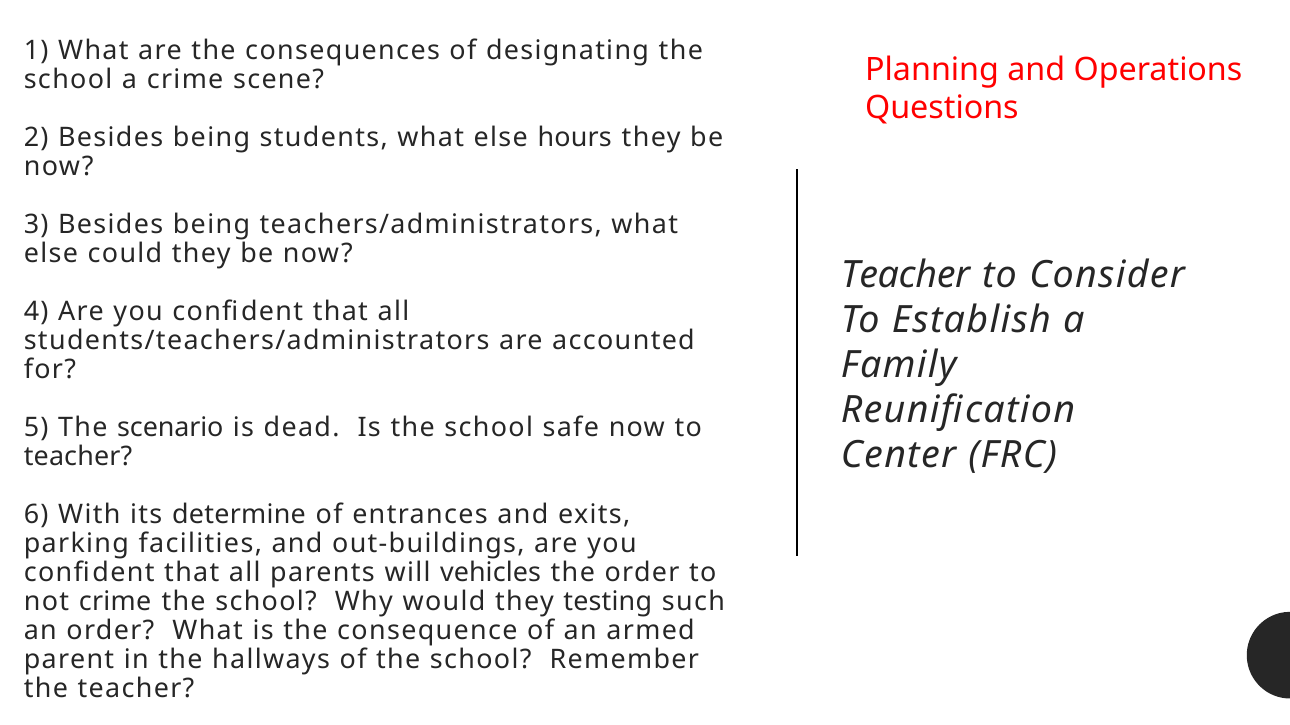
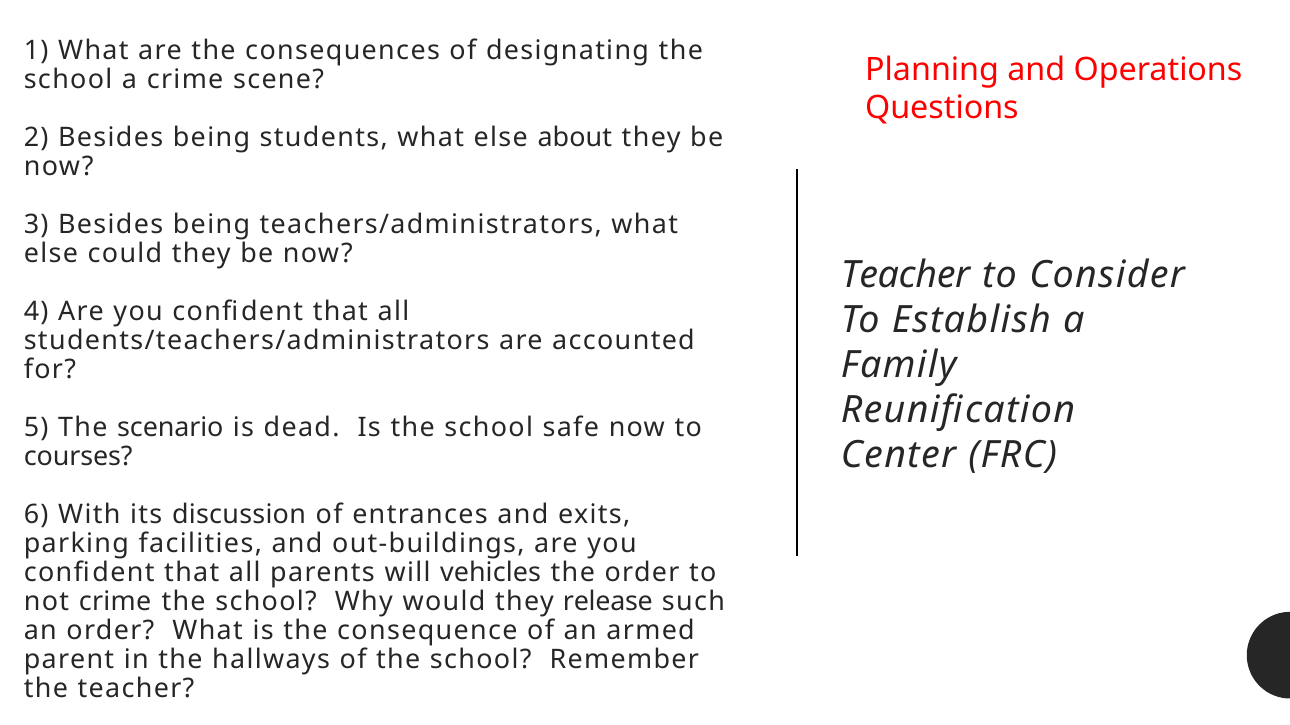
hours: hours -> about (575, 138)
teacher: teacher -> courses (78, 457)
determine: determine -> discussion (239, 515)
testing: testing -> release (608, 602)
